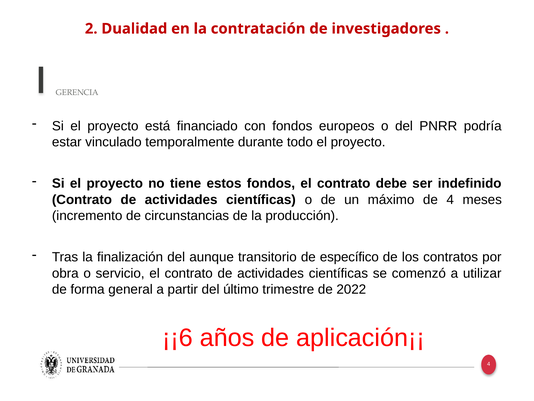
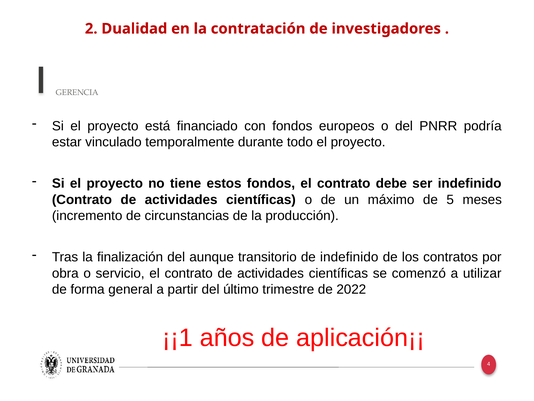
de 4: 4 -> 5 (450, 199)
de específico: específico -> indefinido (349, 257)
¡¡6: ¡¡6 -> ¡¡1 (177, 338)
